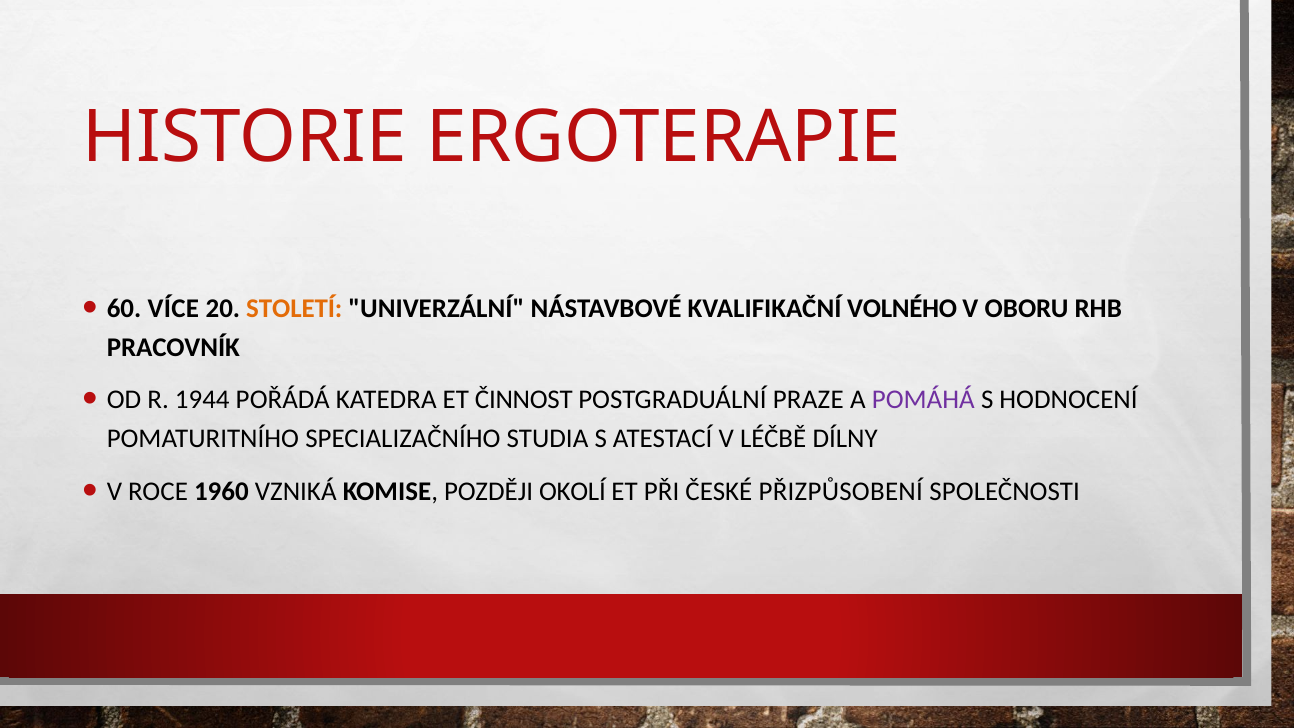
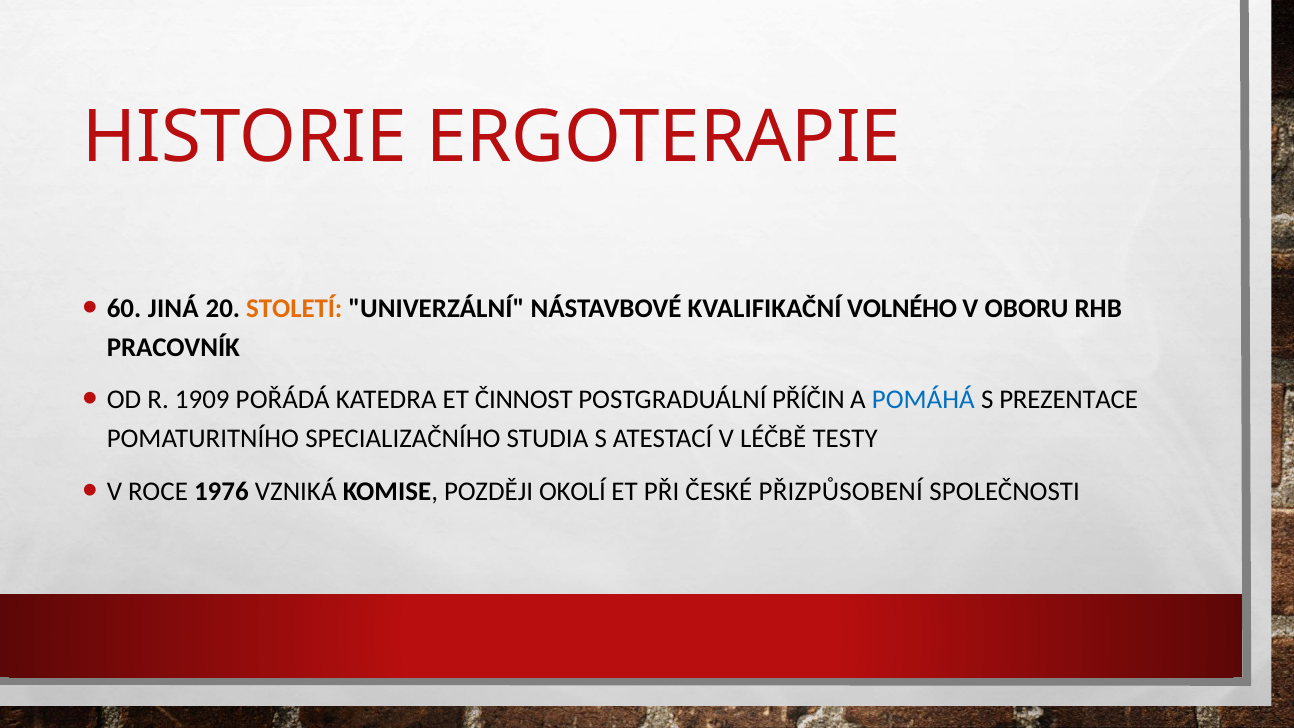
VÍCE: VÍCE -> JINÁ (173, 309)
1944: 1944 -> 1909 (202, 400)
PRAZE: PRAZE -> PŘÍČIN (808, 400)
POMÁHÁ colour: purple -> blue (923, 400)
HODNOCENÍ: HODNOCENÍ -> PREZENTACE (1069, 400)
DÍLNY: DÍLNY -> TESTY (845, 439)
1960: 1960 -> 1976 (221, 491)
